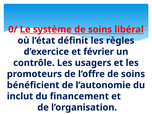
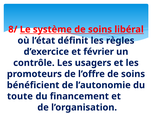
0/: 0/ -> 8/ (13, 29)
inclut: inclut -> toute (20, 96)
